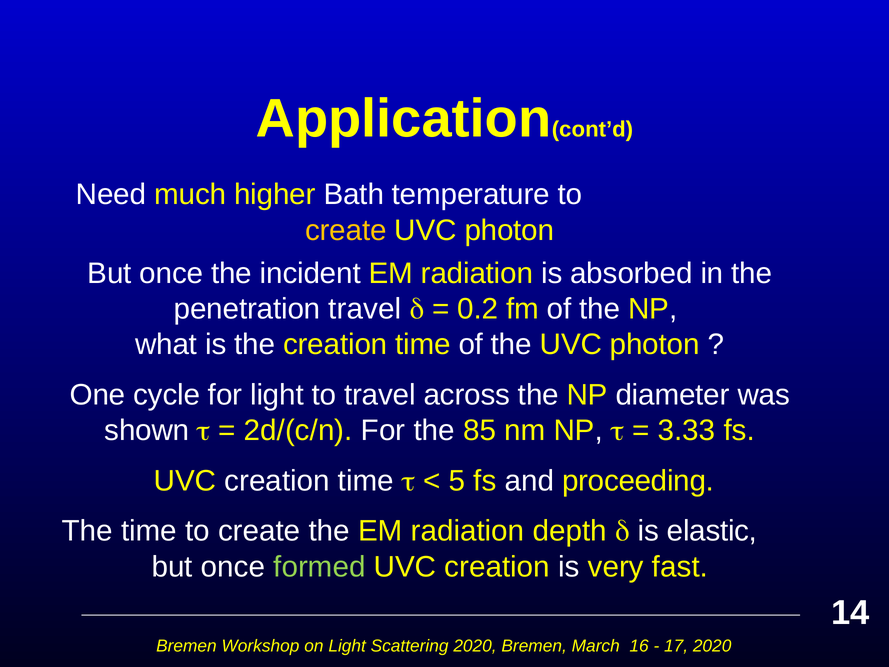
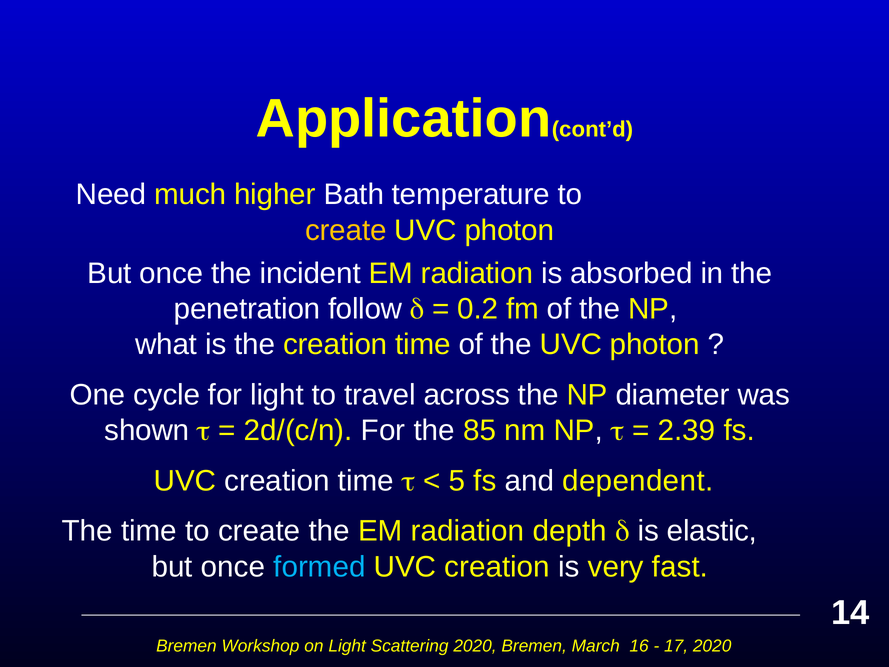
penetration travel: travel -> follow (365, 309)
3.33: 3.33 -> 2.39 (687, 430)
proceeding: proceeding -> dependent (638, 481)
formed colour: light green -> light blue (319, 567)
